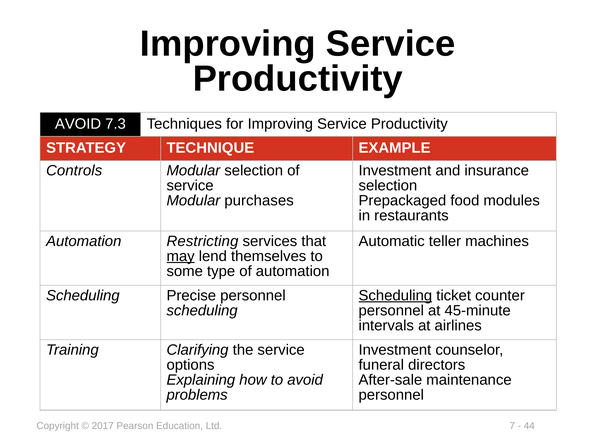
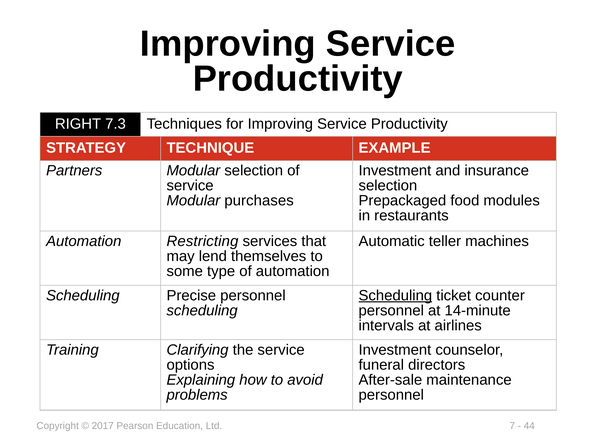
AVOID: AVOID -> RIGHT (78, 124)
Controls: Controls -> Partners (74, 171)
may underline: present -> none (181, 256)
45-minute: 45-minute -> 14-minute (478, 311)
